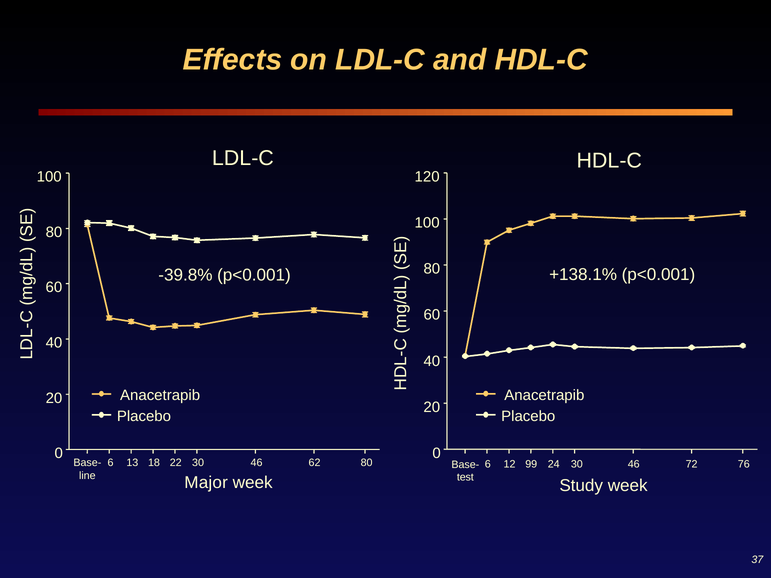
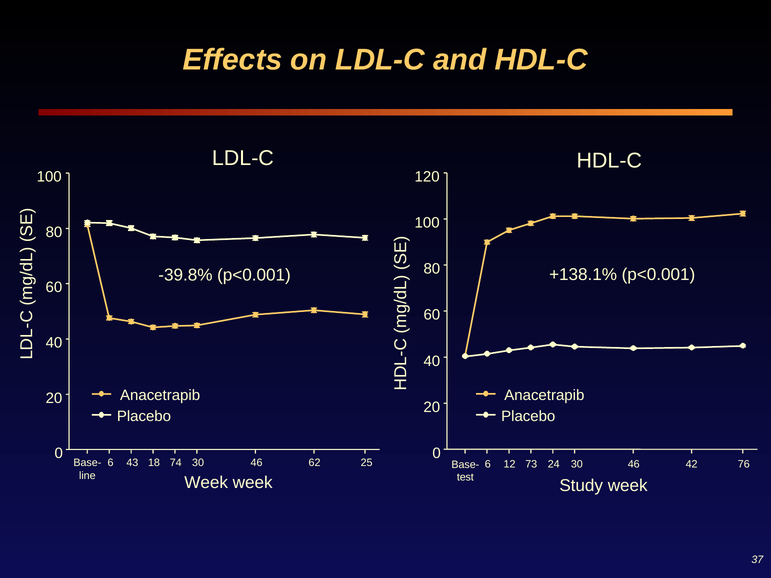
13: 13 -> 43 (132, 463)
22: 22 -> 74 (176, 463)
62 80: 80 -> 25 (367, 463)
99: 99 -> 73 (531, 465)
72: 72 -> 42 (692, 465)
Major: Major -> Week (206, 483)
